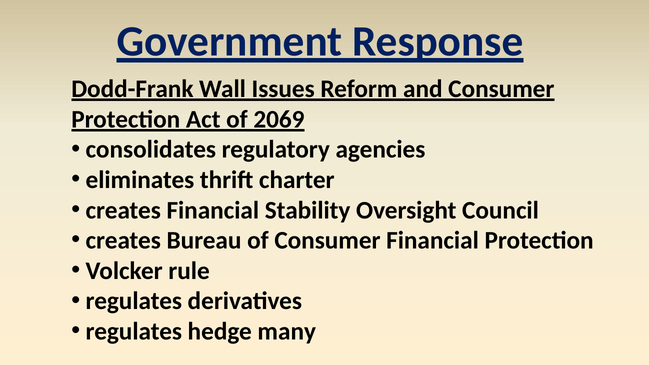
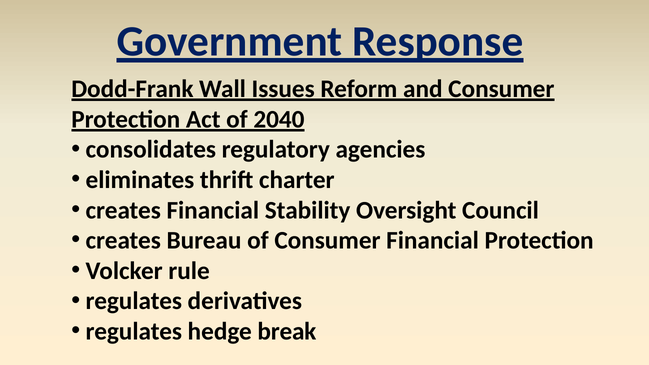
2069: 2069 -> 2040 (279, 119)
many: many -> break (287, 331)
